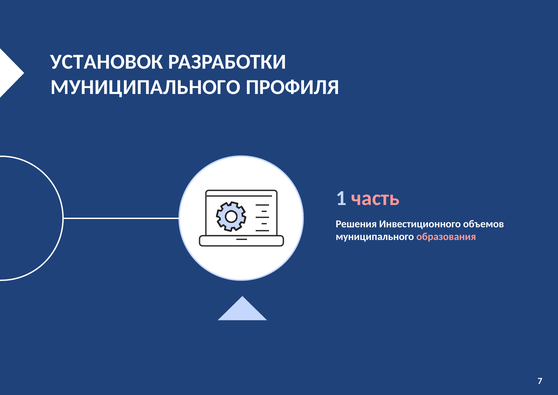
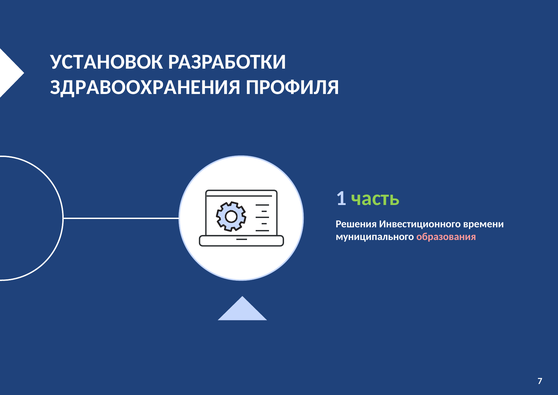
МУНИЦИПАЛЬНОГО: МУНИЦИПАЛЬНОГО -> ЗДРАВООХРАНЕНИЯ (146, 87)
часть colour: pink -> light green (375, 198)
объемов: объемов -> времени (484, 224)
